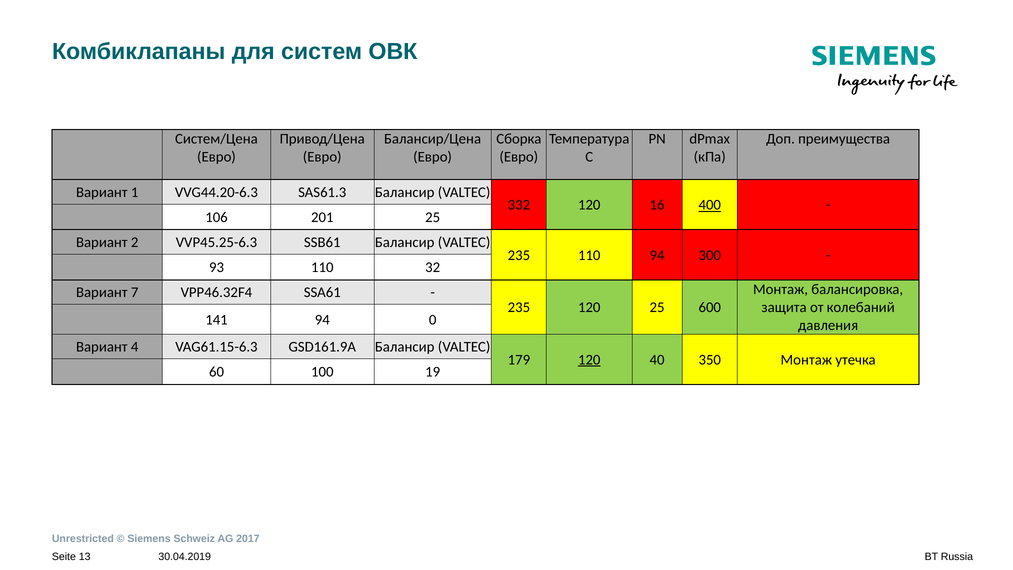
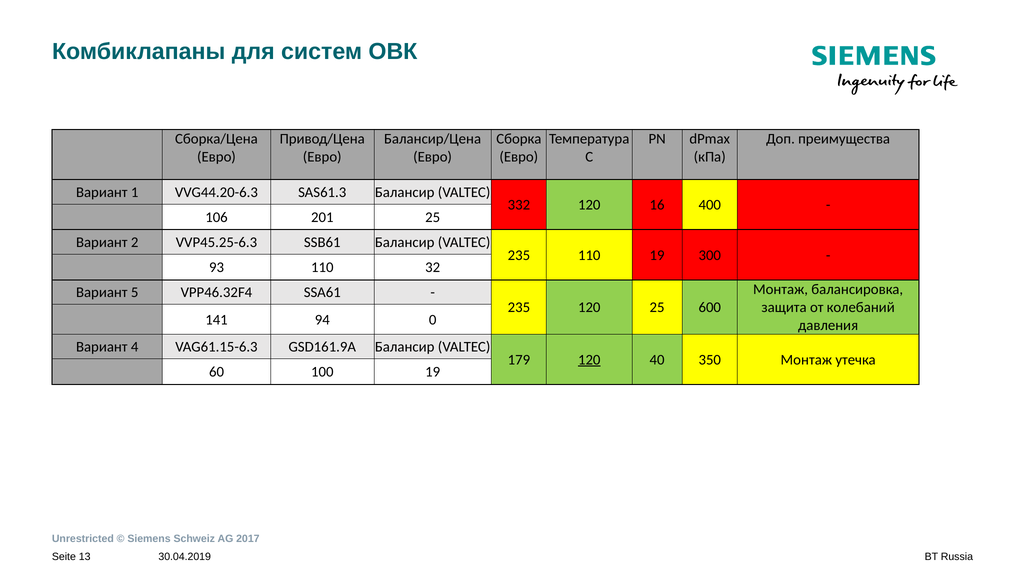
Систем/Цена: Систем/Цена -> Сборка/Цена (216, 139)
400 underline: present -> none (710, 205)
110 94: 94 -> 19 (657, 255)
7: 7 -> 5 (135, 292)
